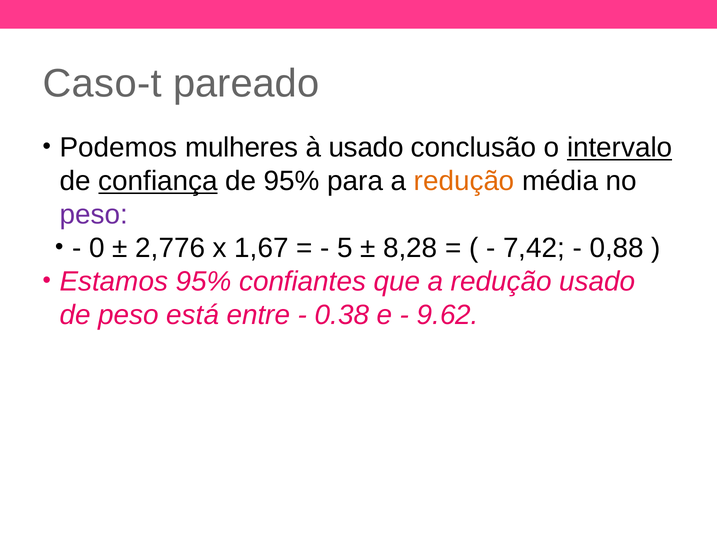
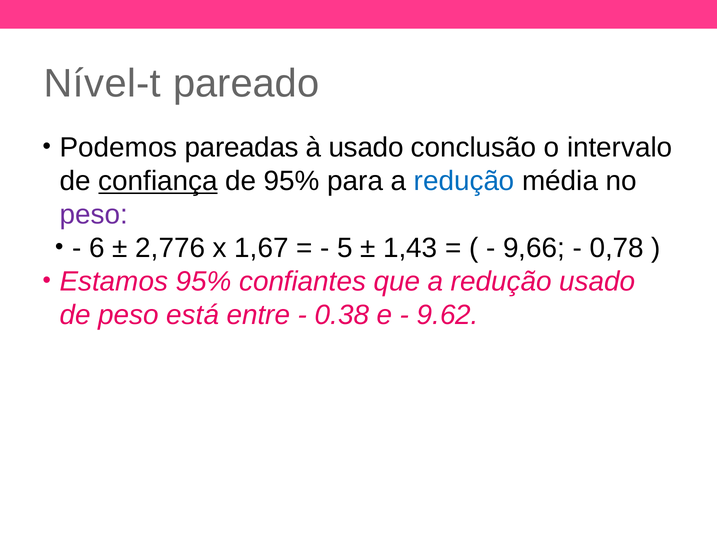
Caso-t: Caso-t -> Nível-t (102, 83)
mulheres: mulheres -> pareadas (242, 148)
intervalo underline: present -> none (620, 148)
redução colour: orange -> blue (464, 181)
0: 0 -> 6 (97, 248)
8,28: 8,28 -> 1,43 (410, 248)
7,42: 7,42 -> 9,66 (534, 248)
0,88: 0,88 -> 0,78 (617, 248)
